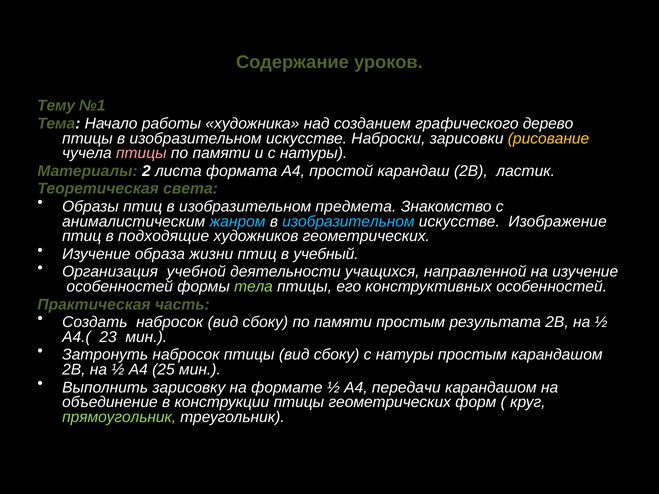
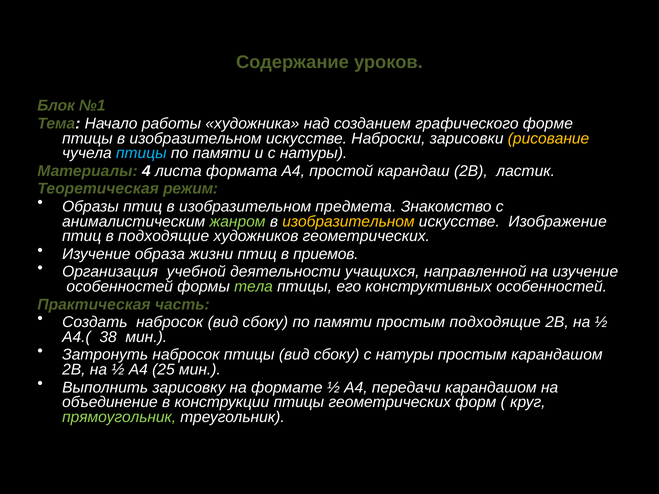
Тему: Тему -> Блок (56, 106)
дерево: дерево -> форме (548, 123)
птицы colour: pink -> light blue (141, 153)
2: 2 -> 4 (146, 171)
света: света -> режим (191, 189)
жанром colour: light blue -> light green (238, 221)
изобразительном colour: light blue -> yellow (348, 221)
учебный: учебный -> приемов (326, 254)
простым результата: результата -> подходящие (495, 322)
23: 23 -> 38 (108, 337)
